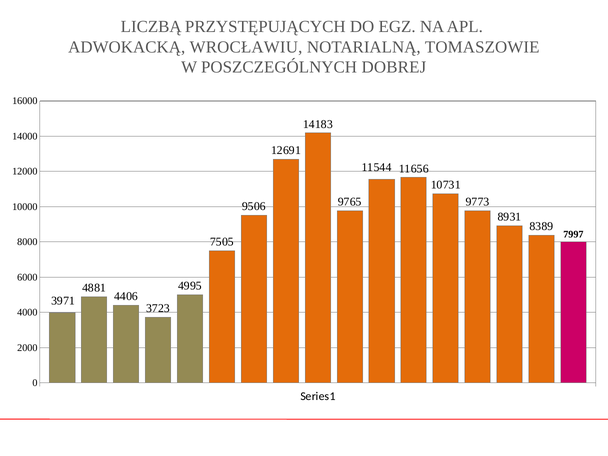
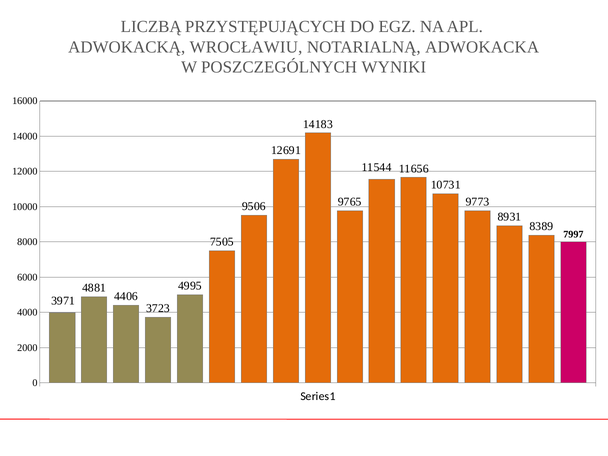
TOMASZOWIE: TOMASZOWIE -> ADWOKACKA (482, 47)
DOBREJ: DOBREJ -> WYNIKI (394, 67)
